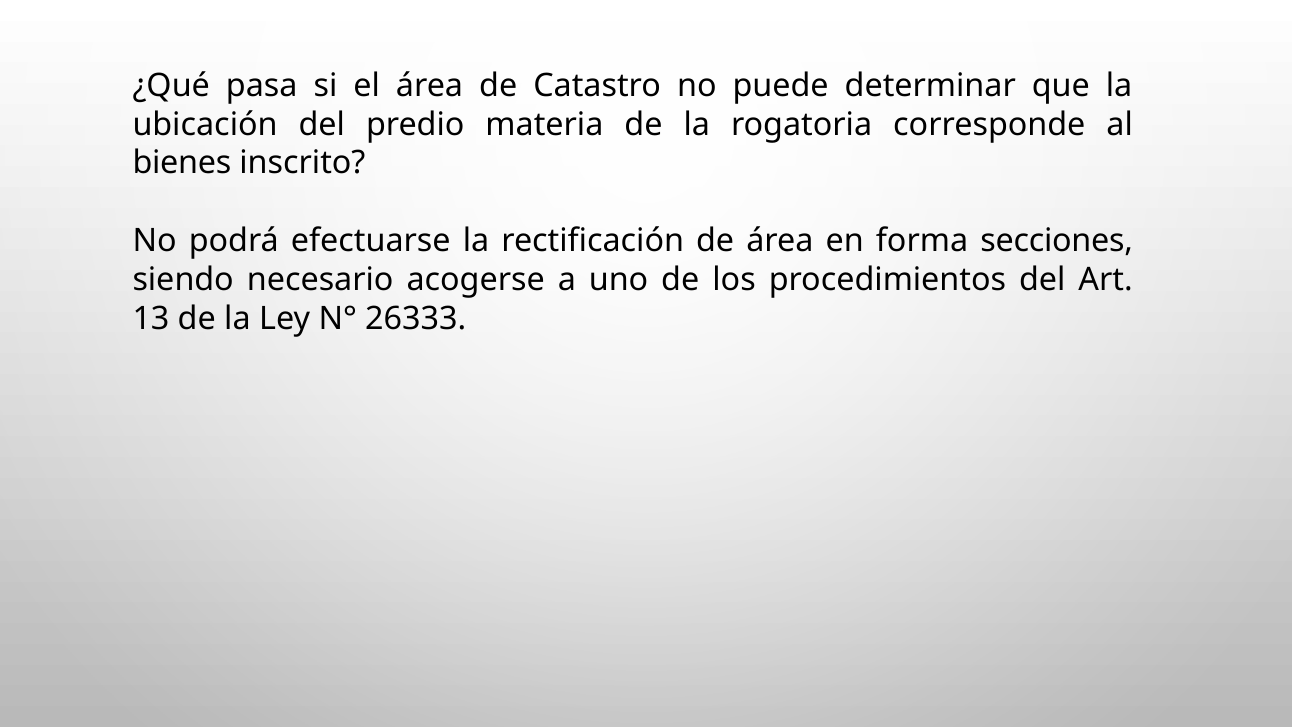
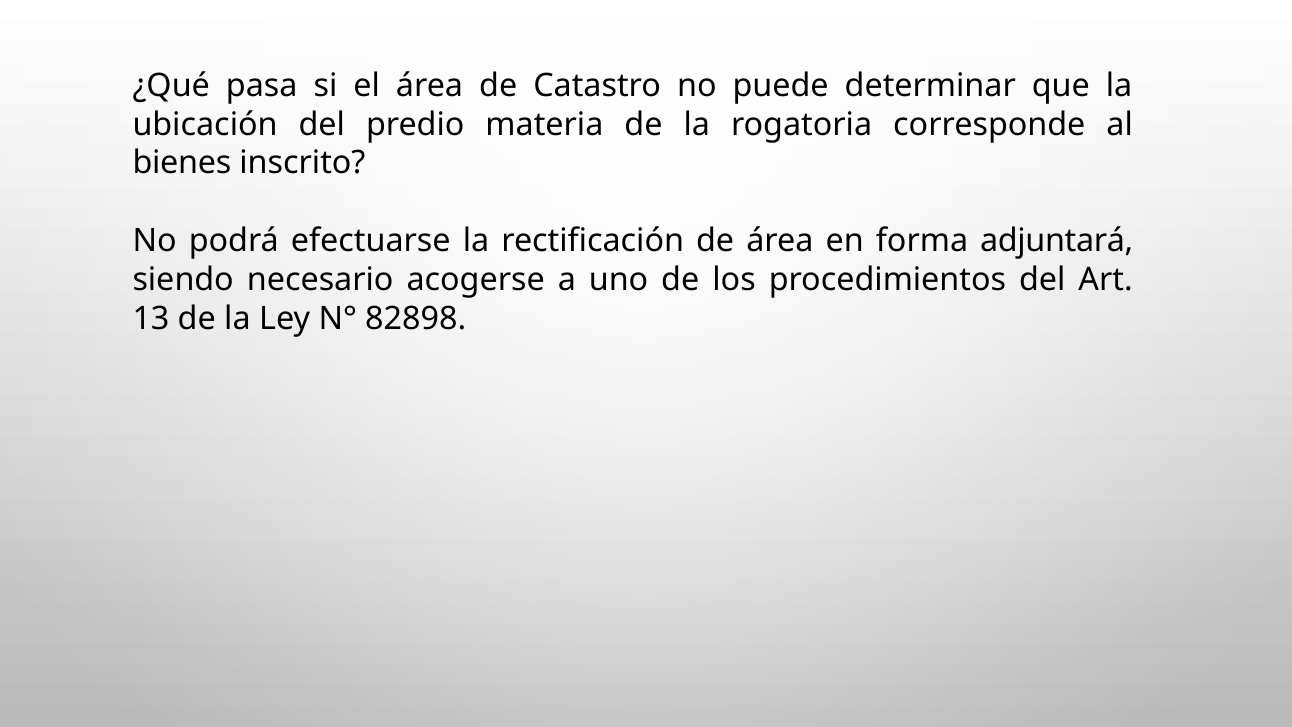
secciones: secciones -> adjuntará (1057, 241)
26333: 26333 -> 82898 (416, 318)
